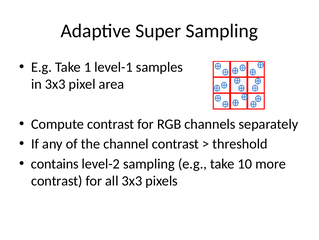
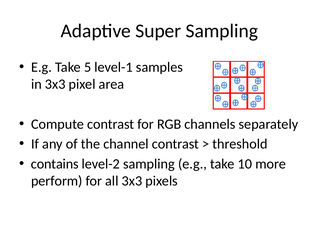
1: 1 -> 5 (88, 67)
contrast: contrast -> perform (57, 180)
